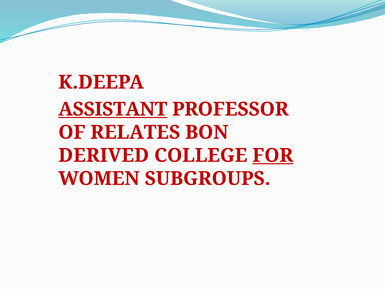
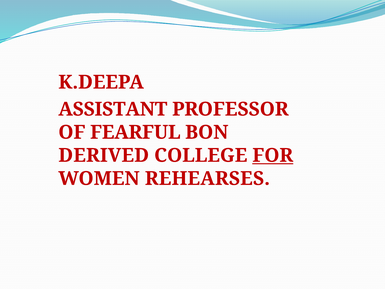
ASSISTANT underline: present -> none (113, 109)
RELATES: RELATES -> FEARFUL (135, 132)
SUBGROUPS: SUBGROUPS -> REHEARSES (207, 178)
